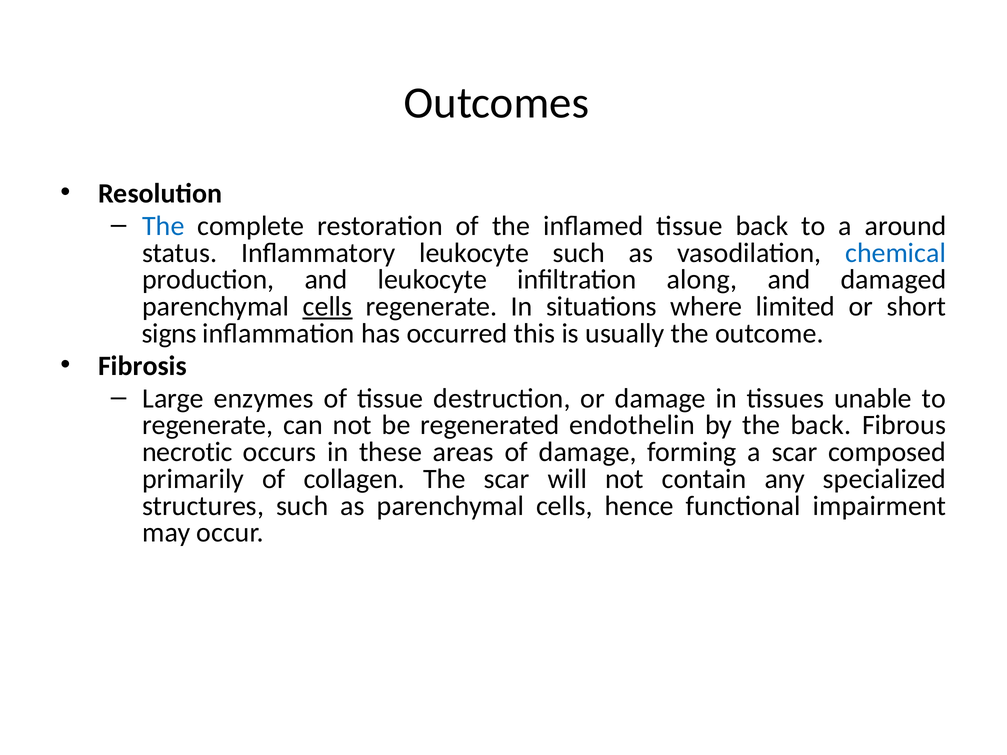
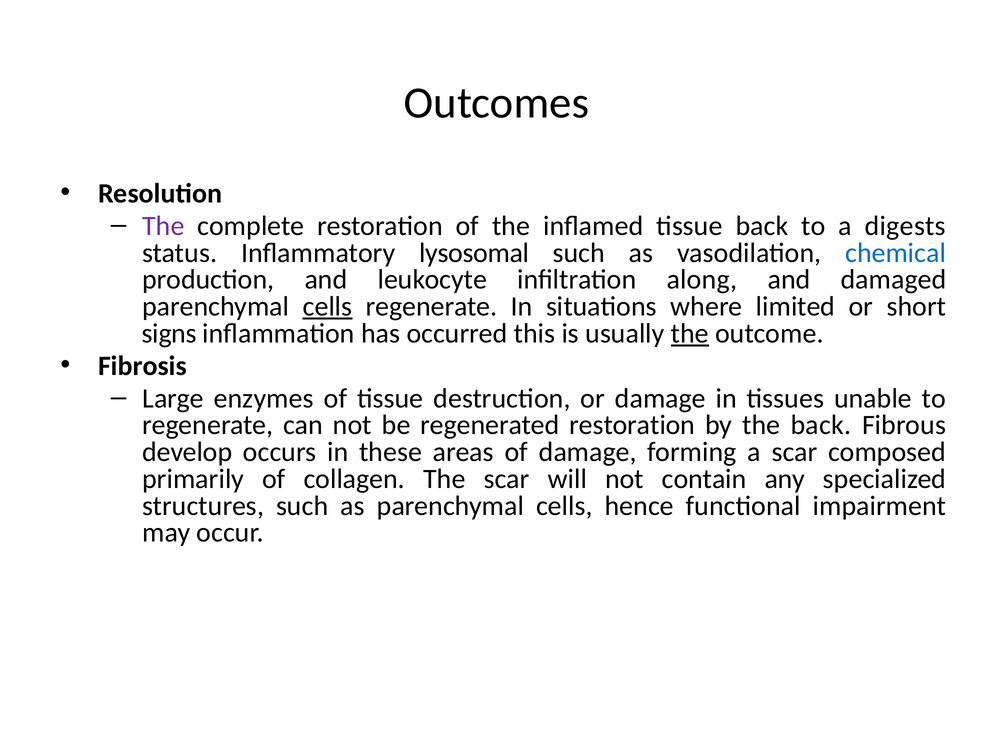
The colour: blue -> purple (163, 226)
around: around -> digests (905, 226)
Inflammatory leukocyte: leukocyte -> lysosomal (474, 253)
the underline: none -> present (690, 333)
regenerated endothelin: endothelin -> restoration (632, 425)
necrotic: necrotic -> develop (187, 452)
